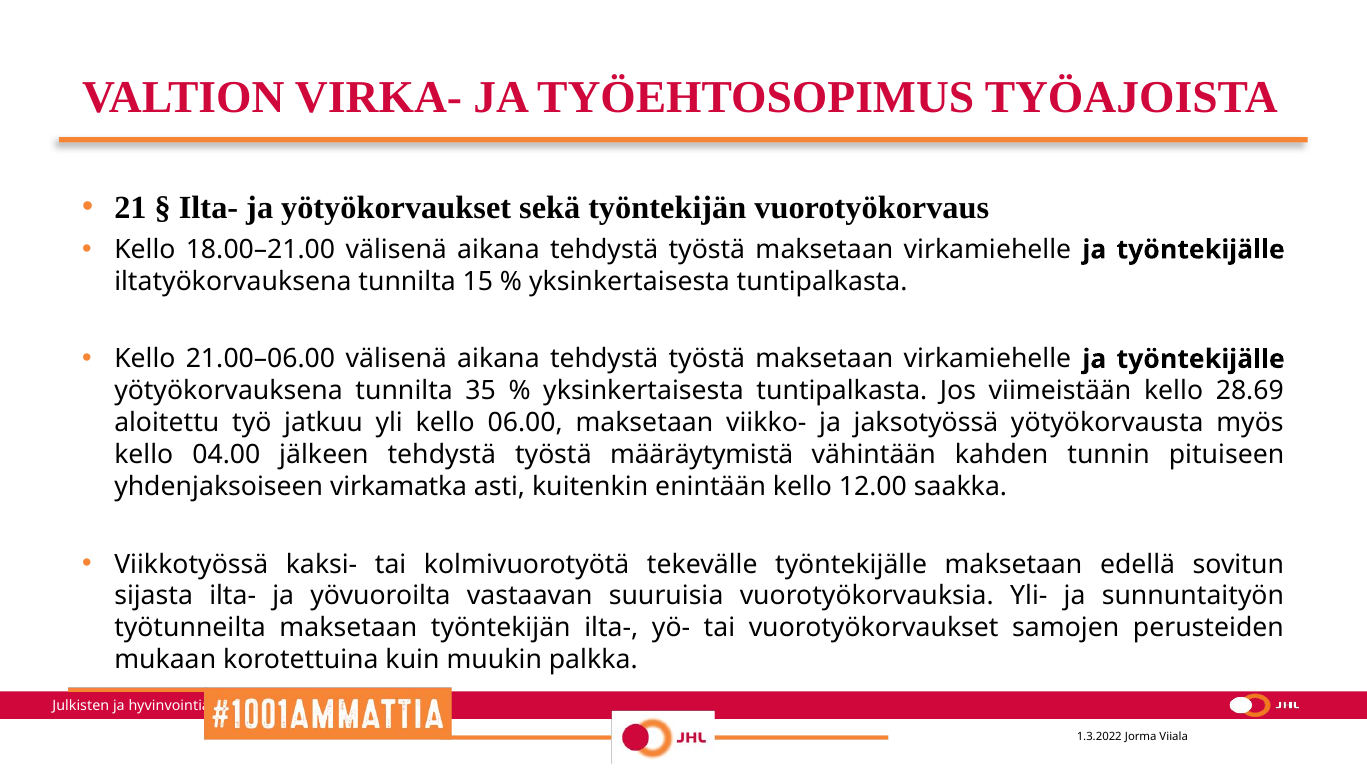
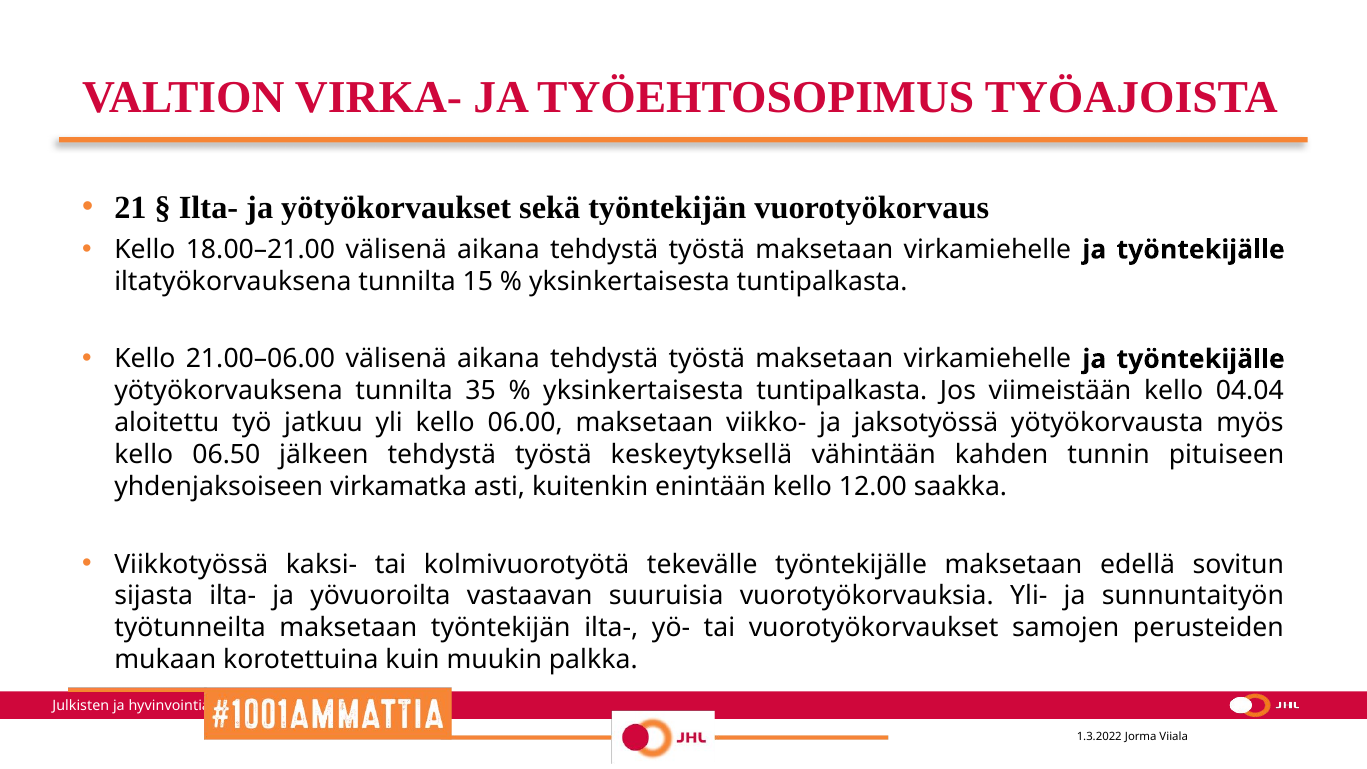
28.69: 28.69 -> 04.04 (1250, 391)
04.00: 04.00 -> 06.50 (226, 455)
määräytymistä: määräytymistä -> keskeytyksellä (702, 455)
